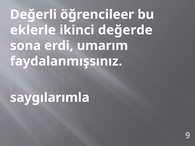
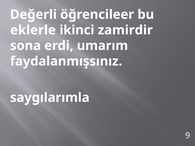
değerde: değerde -> zamirdir (125, 30)
